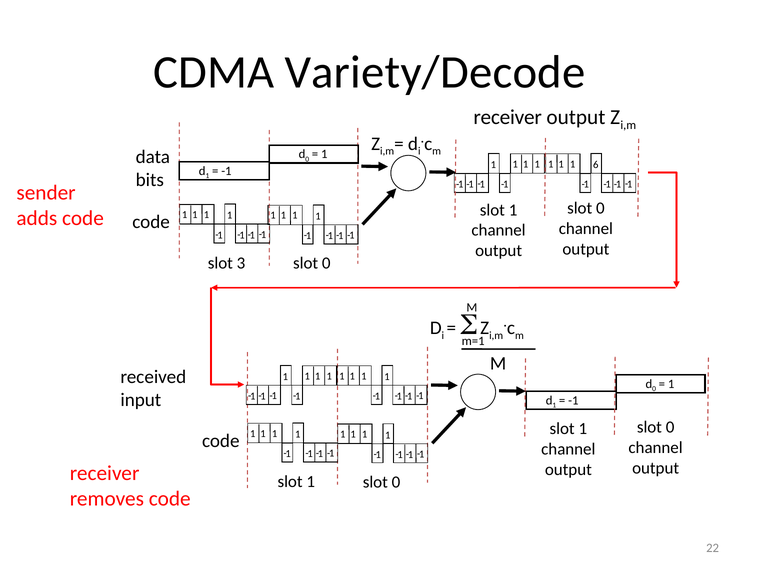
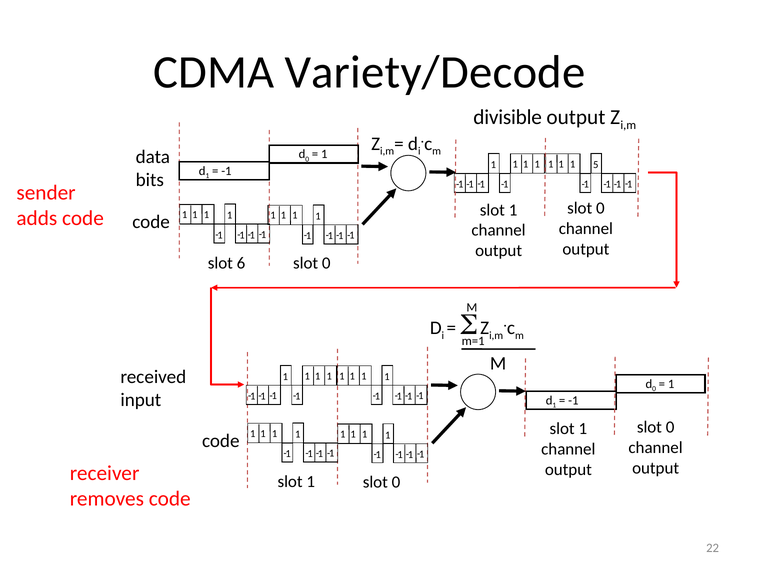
receiver: receiver -> divisible (508, 117)
6: 6 -> 5 (596, 165)
3: 3 -> 6 (241, 263)
